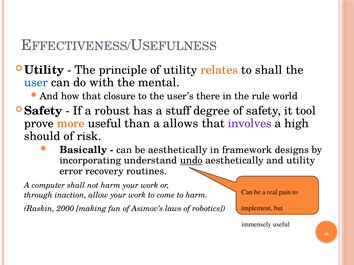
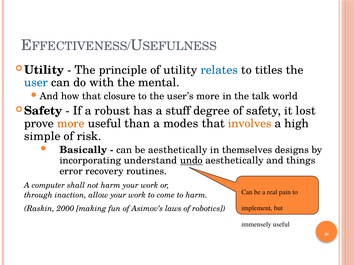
relates colour: orange -> blue (219, 70)
to shall: shall -> titles (269, 70)
user’s there: there -> more (208, 96)
rule: rule -> talk (261, 96)
tool: tool -> lost (306, 111)
allows: allows -> modes (181, 124)
involves colour: purple -> orange (250, 124)
should: should -> simple (42, 137)
framework: framework -> themselves (247, 150)
and utility: utility -> things (301, 161)
